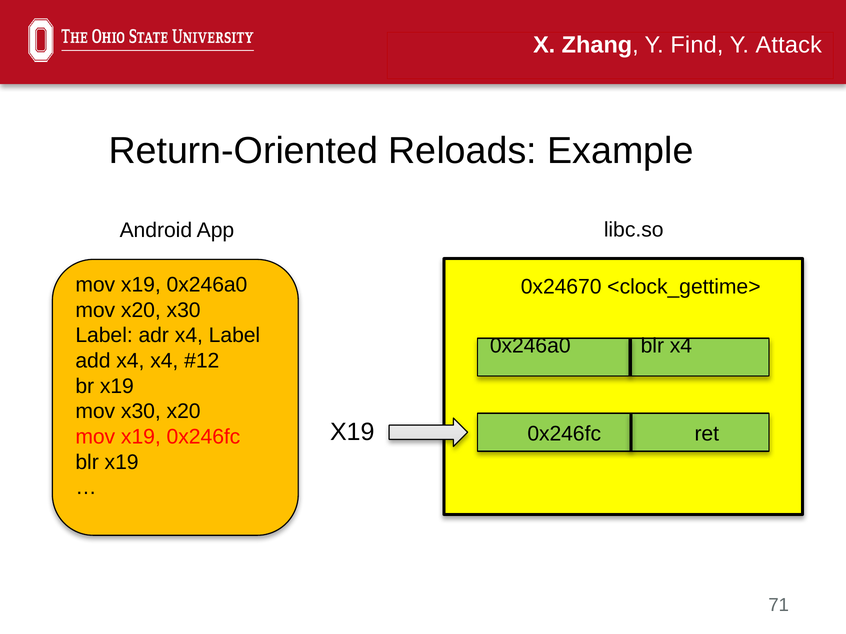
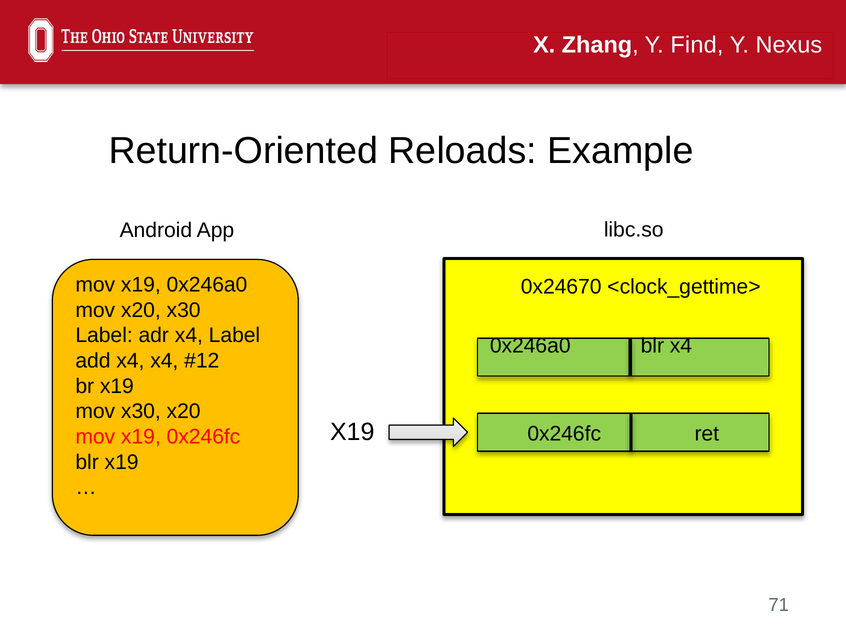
Attack: Attack -> Nexus (789, 45)
